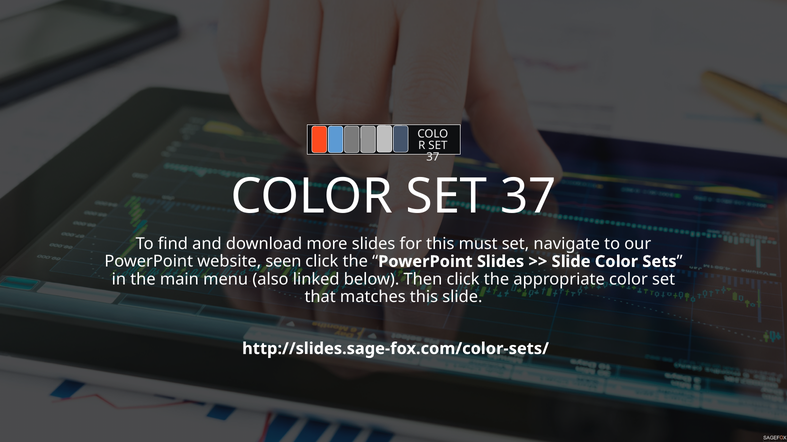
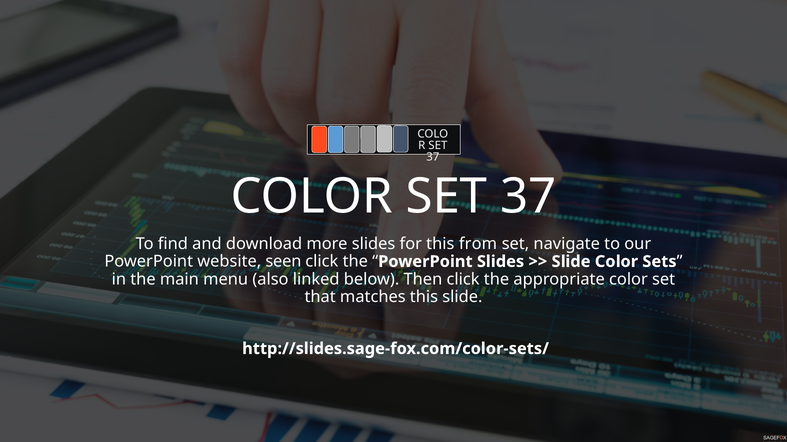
must: must -> from (478, 244)
